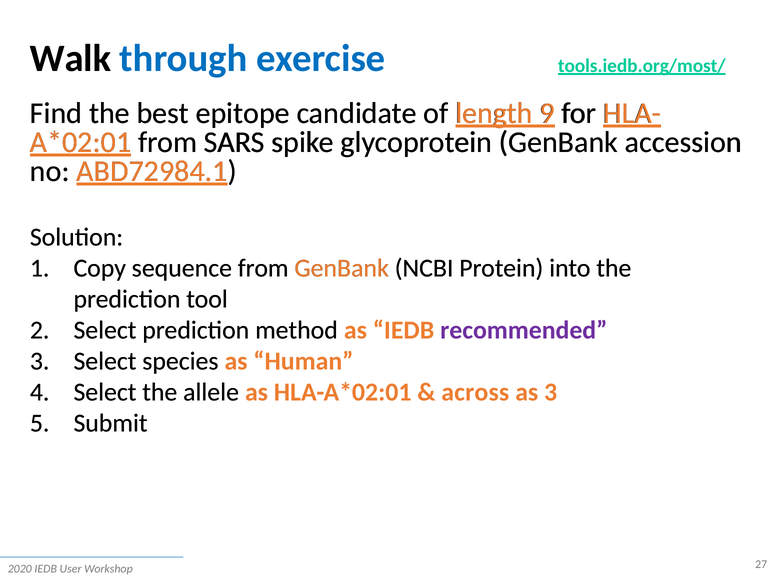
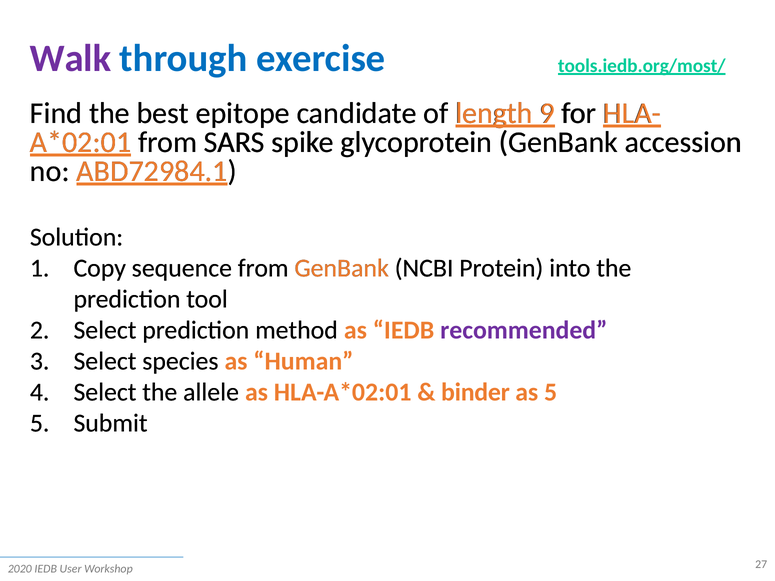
Walk colour: black -> purple (70, 58)
across: across -> binder (475, 392)
as 3: 3 -> 5 (551, 392)
